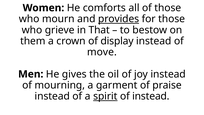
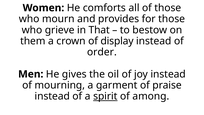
provides underline: present -> none (119, 19)
move: move -> order (102, 52)
of instead: instead -> among (151, 96)
